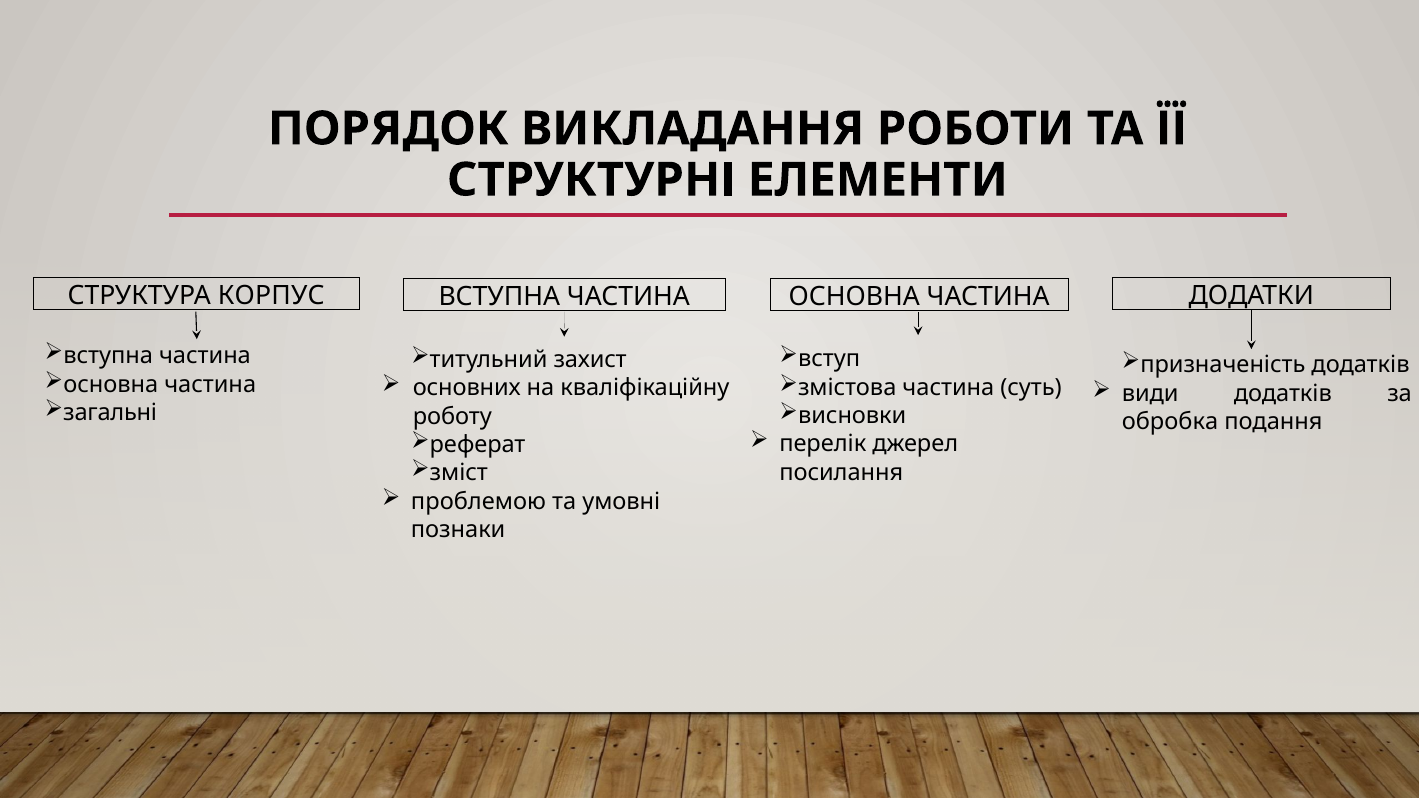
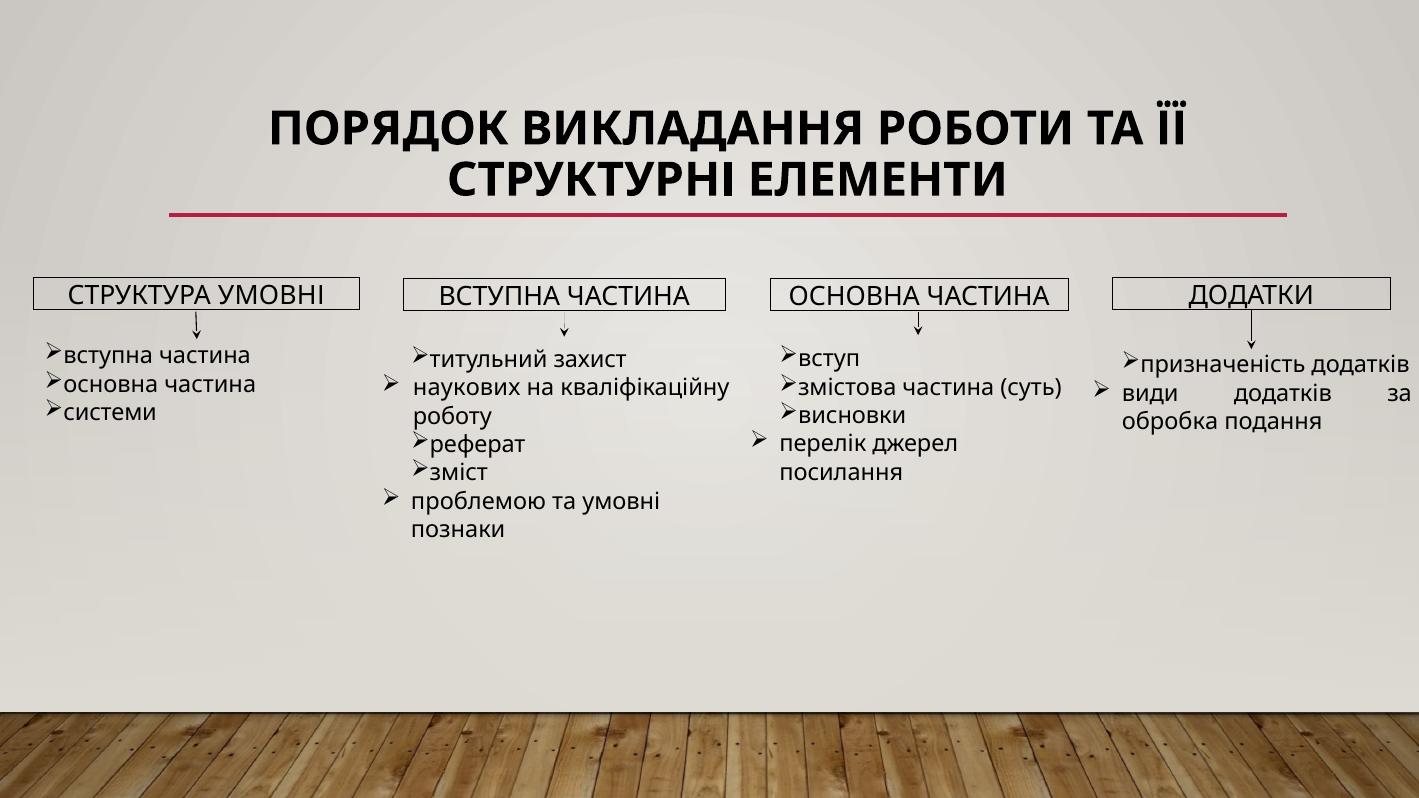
СТРУКТУРА КОРПУС: КОРПУС -> УМОВНІ (271, 296)
основних: основних -> наукових (467, 388)
загальні: загальні -> системи (110, 413)
